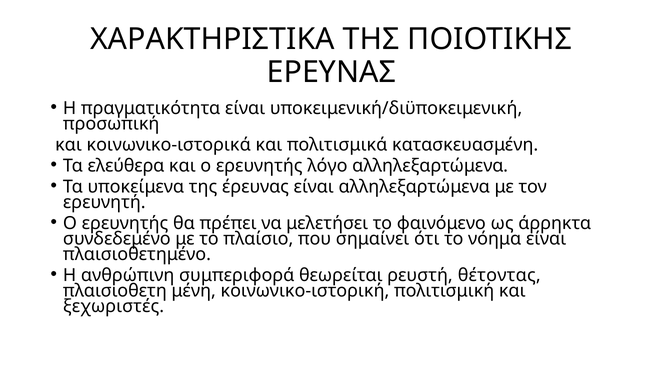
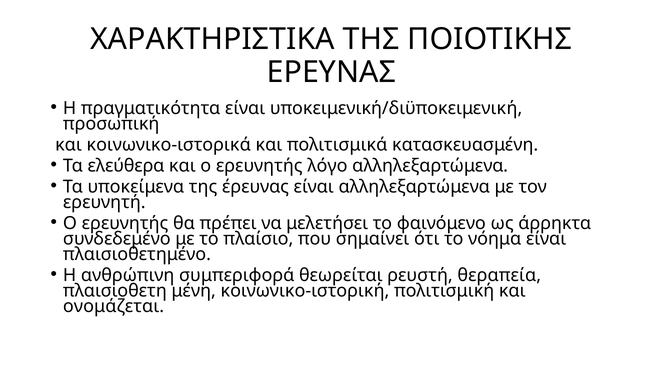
θέτοντας: θέτοντας -> θεραπεία (499, 275)
ξεχωριστές: ξεχωριστές -> ονομάζεται (114, 306)
